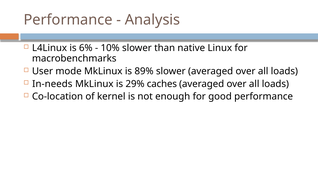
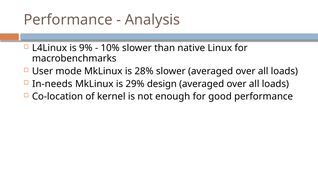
6%: 6% -> 9% (86, 48)
89%: 89% -> 28% (144, 71)
caches: caches -> design (162, 84)
